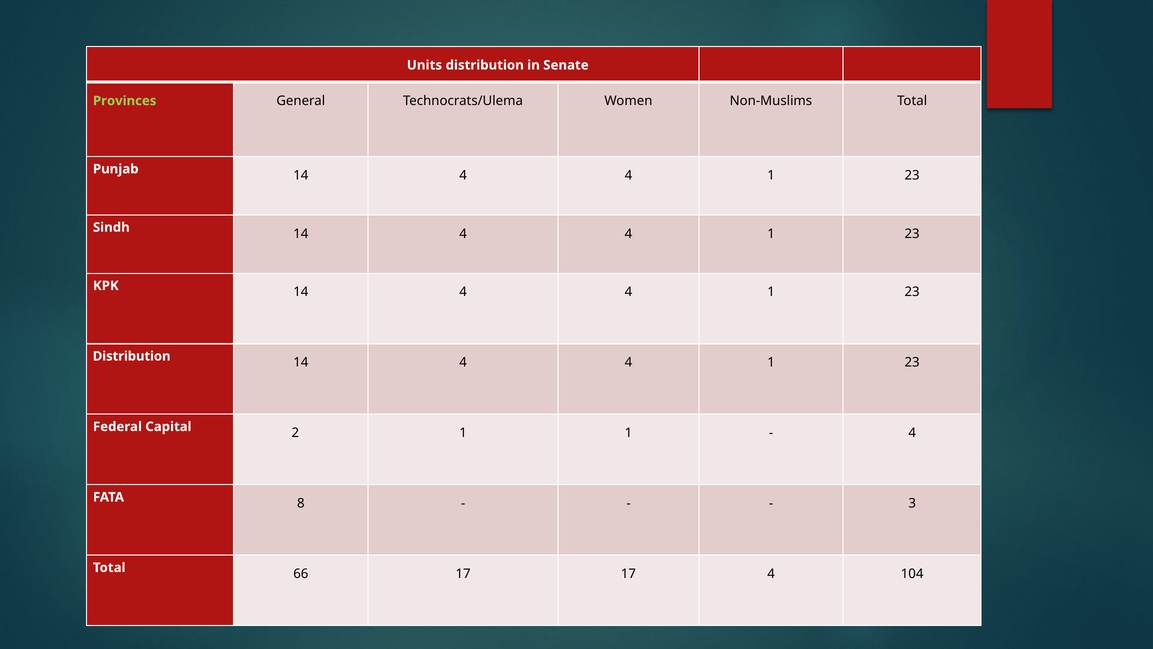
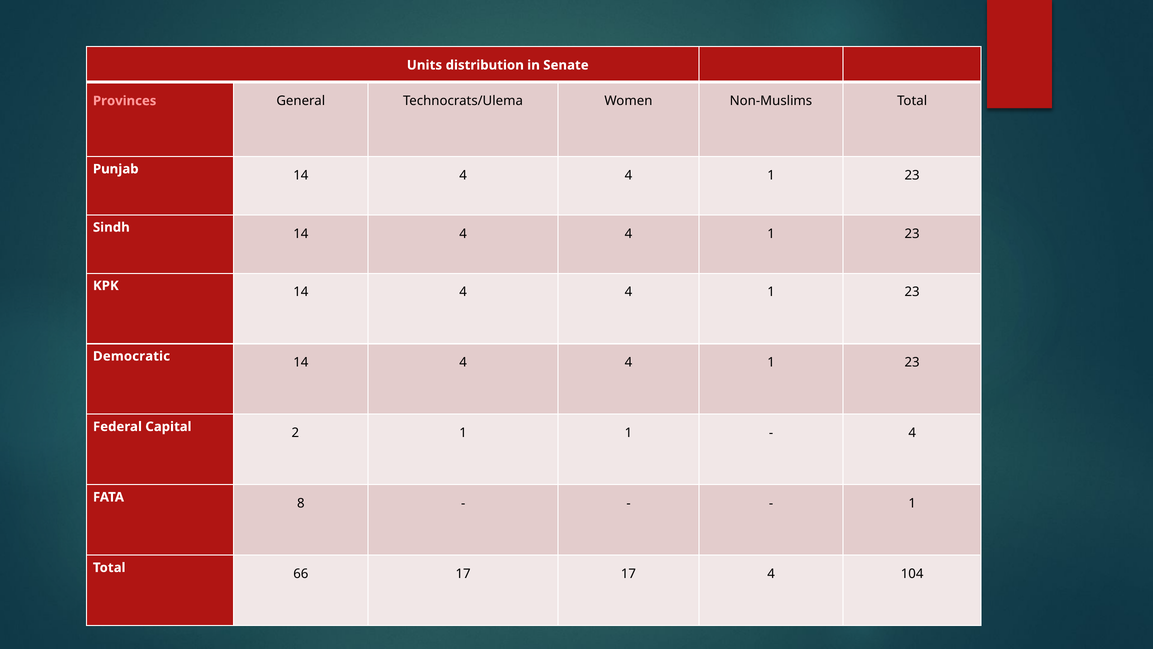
Provinces colour: light green -> pink (125, 101)
Distribution: Distribution -> Democratic (131, 356)
3: 3 -> 1 (912, 503)
